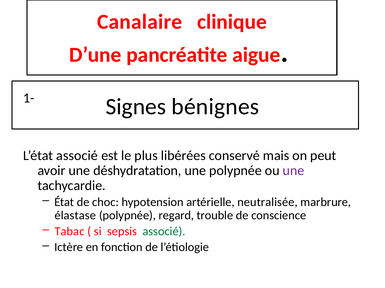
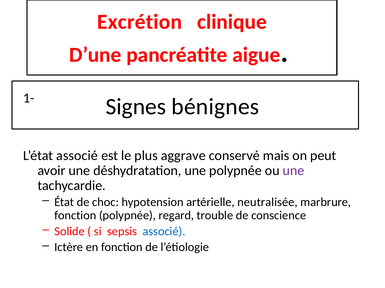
Canalaire: Canalaire -> Excrétion (140, 22)
libérées: libérées -> aggrave (183, 156)
élastase: élastase -> fonction (75, 216)
Tabac: Tabac -> Solide (70, 232)
associé colour: green -> blue (164, 232)
